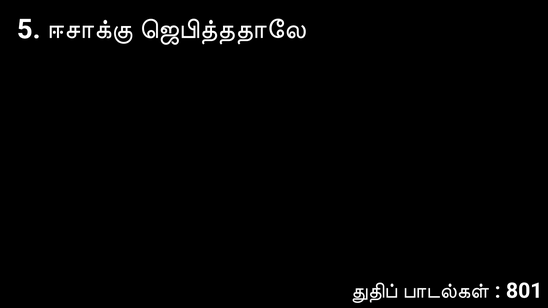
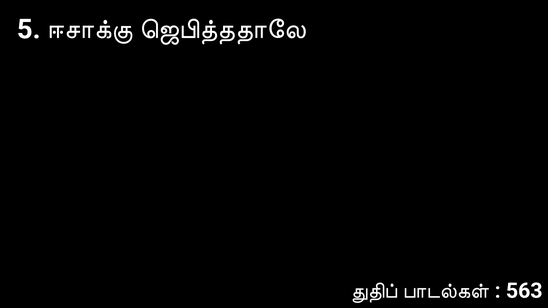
801: 801 -> 563 (524, 291)
